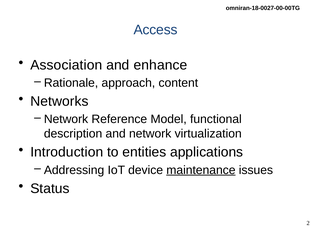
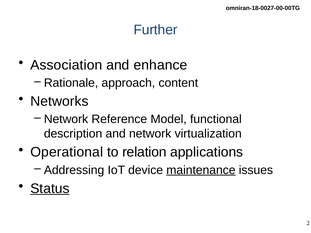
Access: Access -> Further (156, 30)
Introduction: Introduction -> Operational (67, 152)
entities: entities -> relation (144, 152)
Status underline: none -> present (50, 189)
